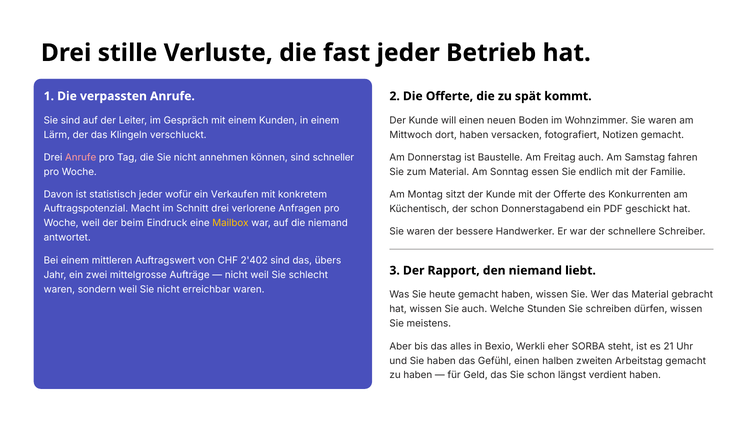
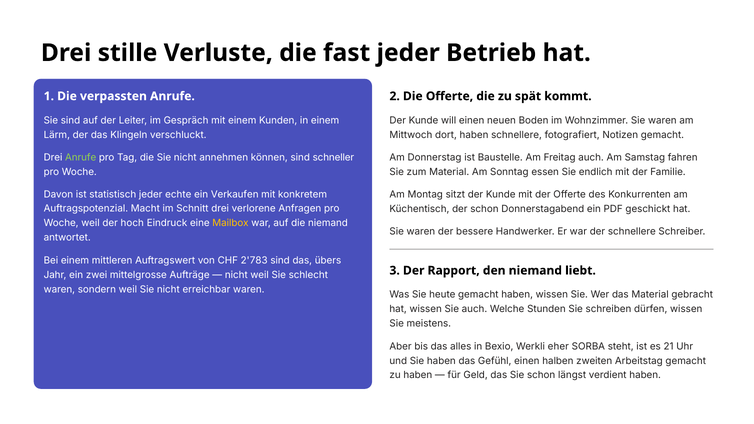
haben versacken: versacken -> schnellere (517, 135)
Anrufe colour: pink -> light green (81, 157)
wofür: wofür -> echte (178, 194)
beim: beim -> hoch (132, 223)
2'402: 2'402 -> 2'783 (254, 261)
